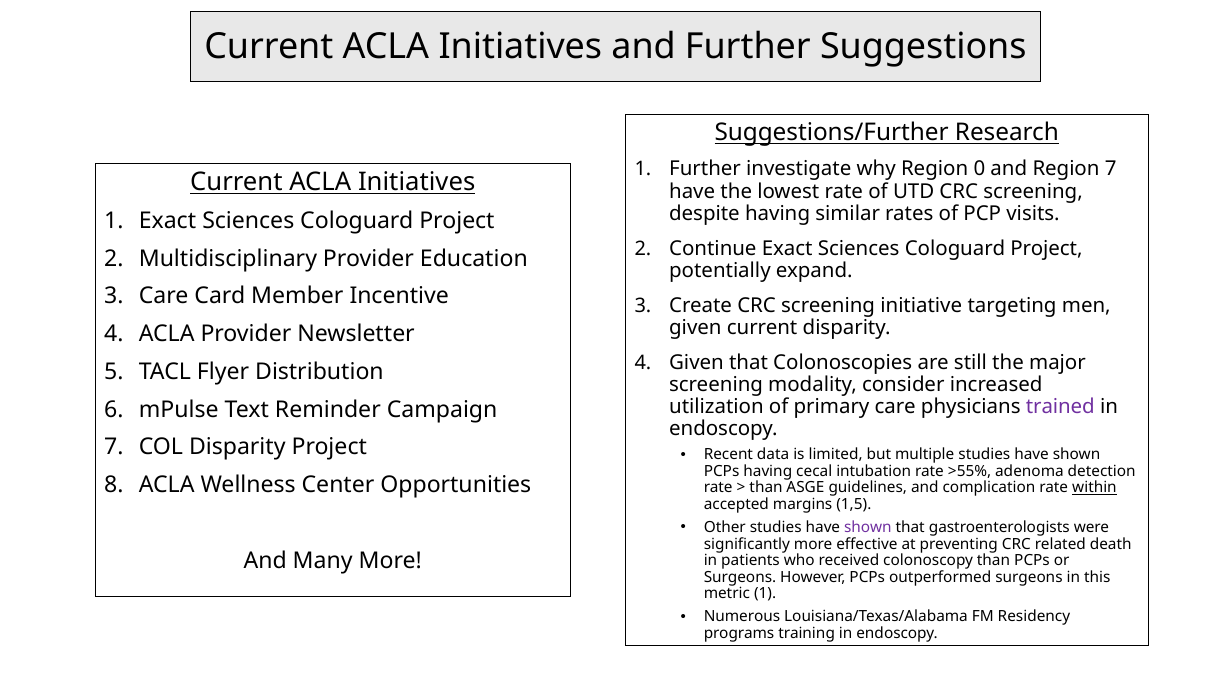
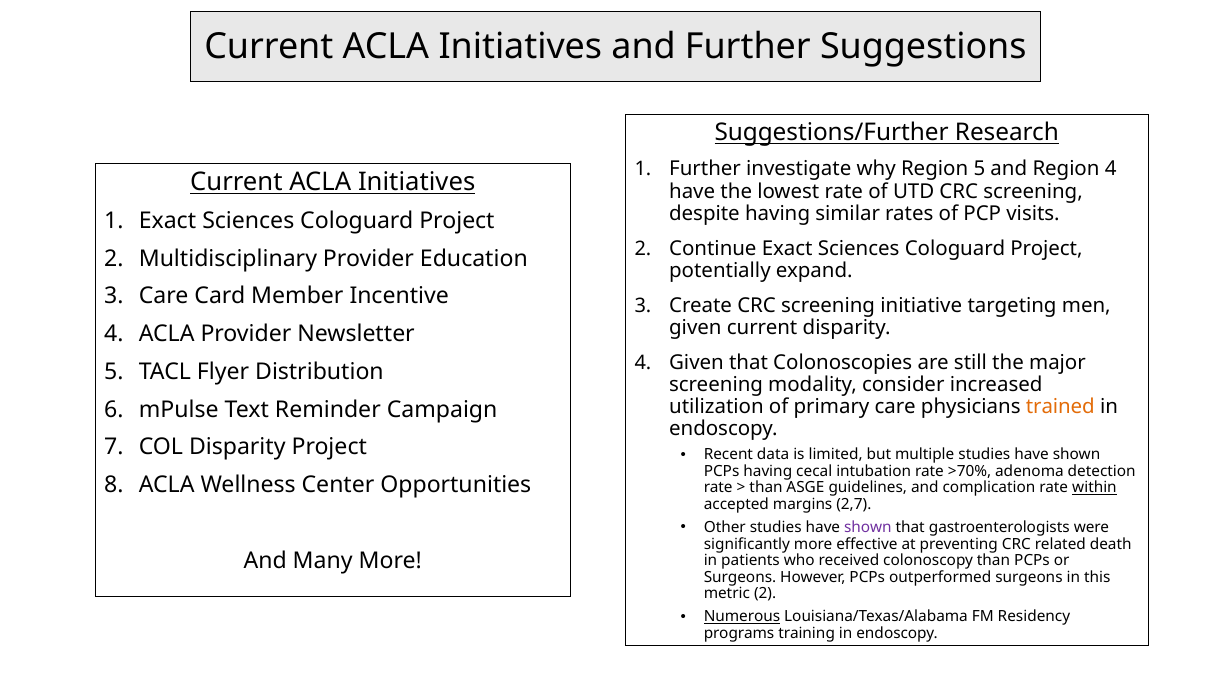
Region 0: 0 -> 5 (979, 169)
Region 7: 7 -> 4 (1111, 169)
trained colour: purple -> orange (1060, 407)
>55%: >55% -> >70% (970, 472)
1,5: 1,5 -> 2,7 (854, 505)
metric 1: 1 -> 2 (765, 594)
Numerous underline: none -> present (742, 617)
